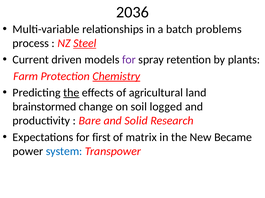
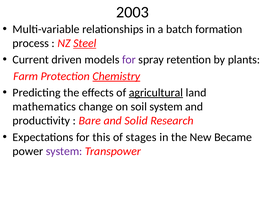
2036: 2036 -> 2003 (132, 12)
problems: problems -> formation (219, 29)
the underline: present -> none (71, 93)
agricultural underline: none -> present (156, 93)
brainstormed: brainstormed -> mathematics (44, 107)
soil logged: logged -> system (166, 107)
first: first -> this (101, 138)
matrix: matrix -> stages (141, 138)
system colour: blue -> purple (64, 152)
